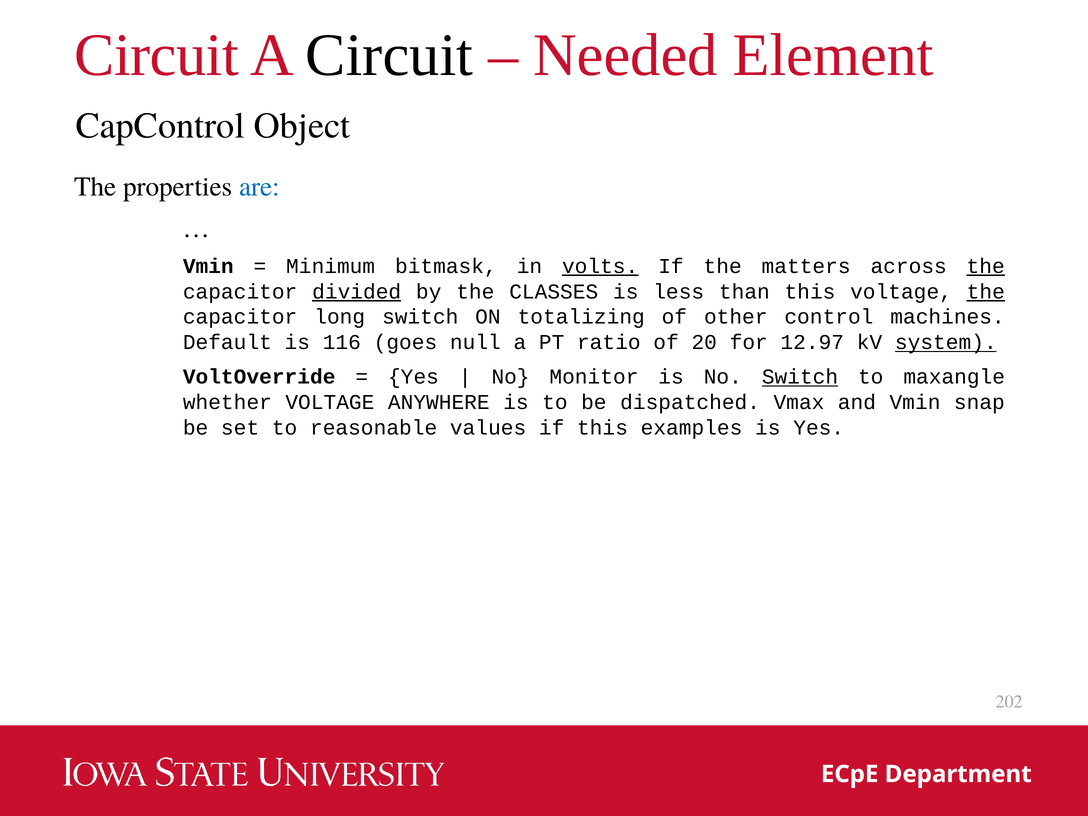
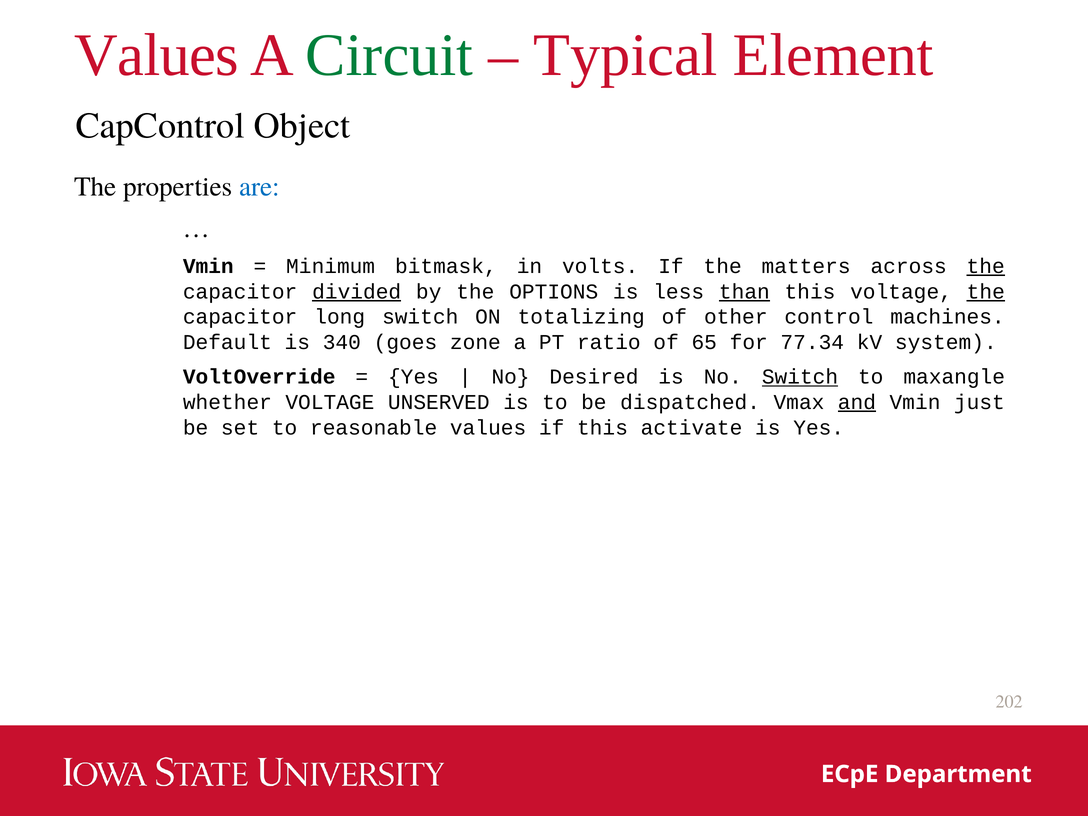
Circuit: Circuit -> Values (157, 55)
Circuit colour: black -> green (389, 55)
Needed: Needed -> Typical (626, 55)
volts underline: present -> none (600, 266)
CLASSES: CLASSES -> OPTIONS (554, 292)
than underline: none -> present (744, 292)
116: 116 -> 340 (342, 342)
null: null -> zone (475, 342)
20: 20 -> 65 (704, 342)
12.97: 12.97 -> 77.34 (812, 342)
system underline: present -> none (946, 342)
Monitor: Monitor -> Desired (594, 377)
ANYWHERE: ANYWHERE -> UNSERVED (439, 402)
and underline: none -> present (857, 402)
snap: snap -> just (979, 402)
examples: examples -> activate (692, 428)
